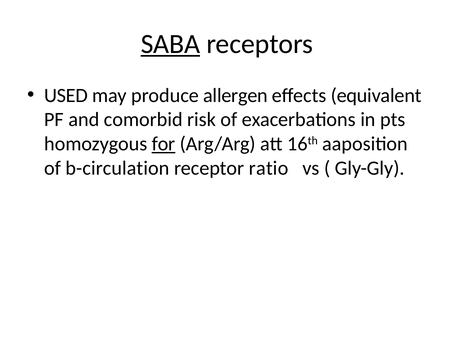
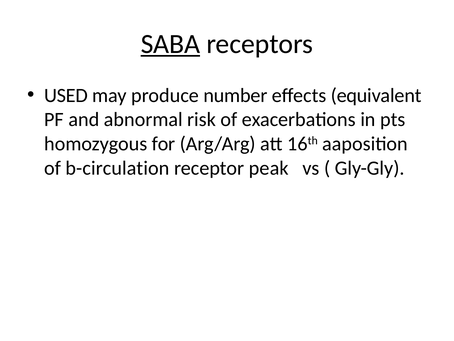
allergen: allergen -> number (236, 95)
comorbid: comorbid -> abnormal (143, 119)
for underline: present -> none (164, 144)
ratio: ratio -> peak (269, 168)
